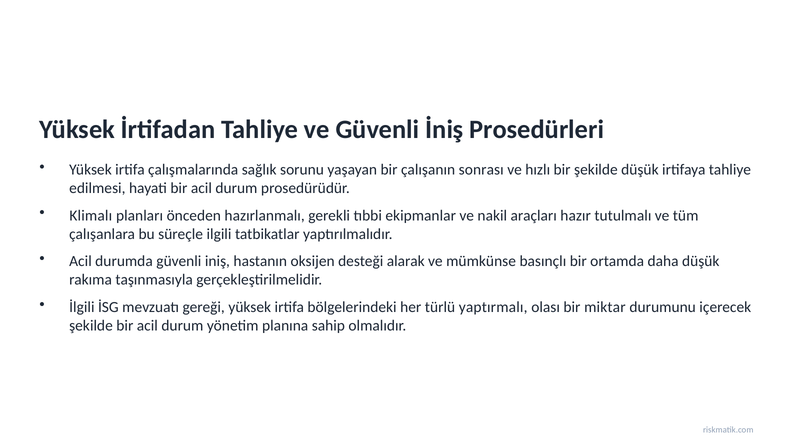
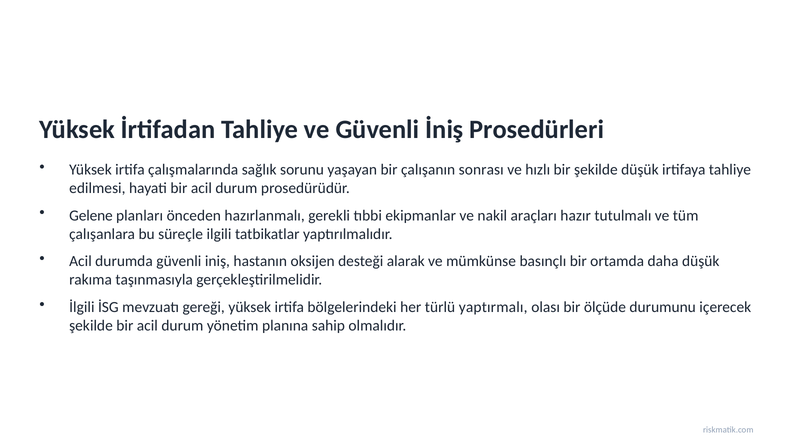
Klimalı: Klimalı -> Gelene (91, 215)
miktar: miktar -> ölçüde (605, 307)
